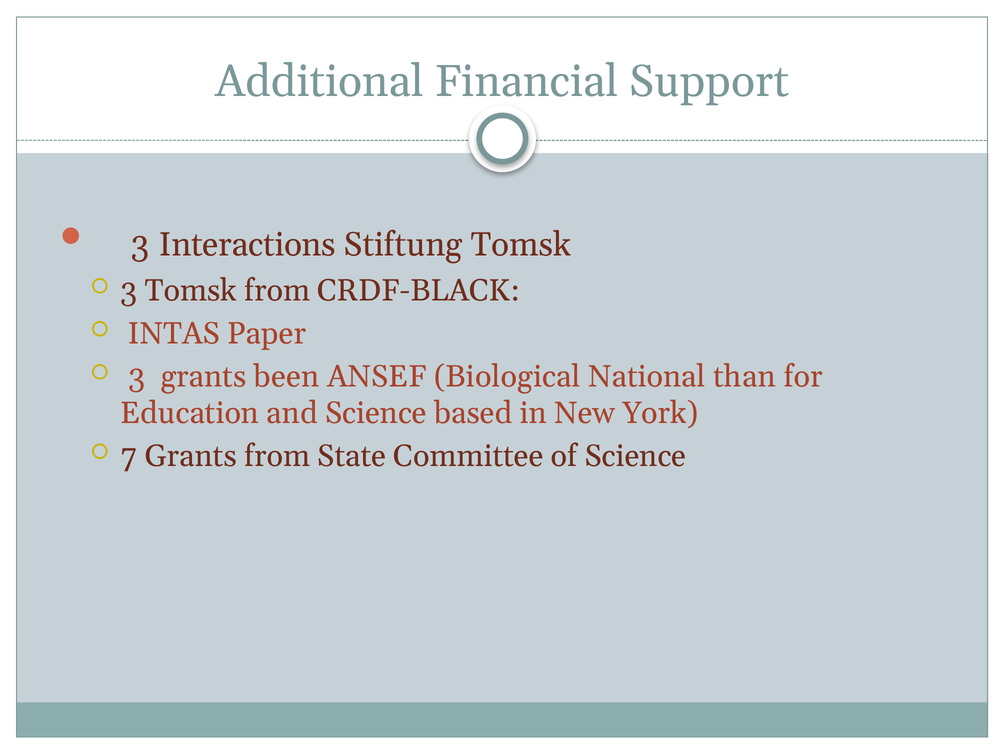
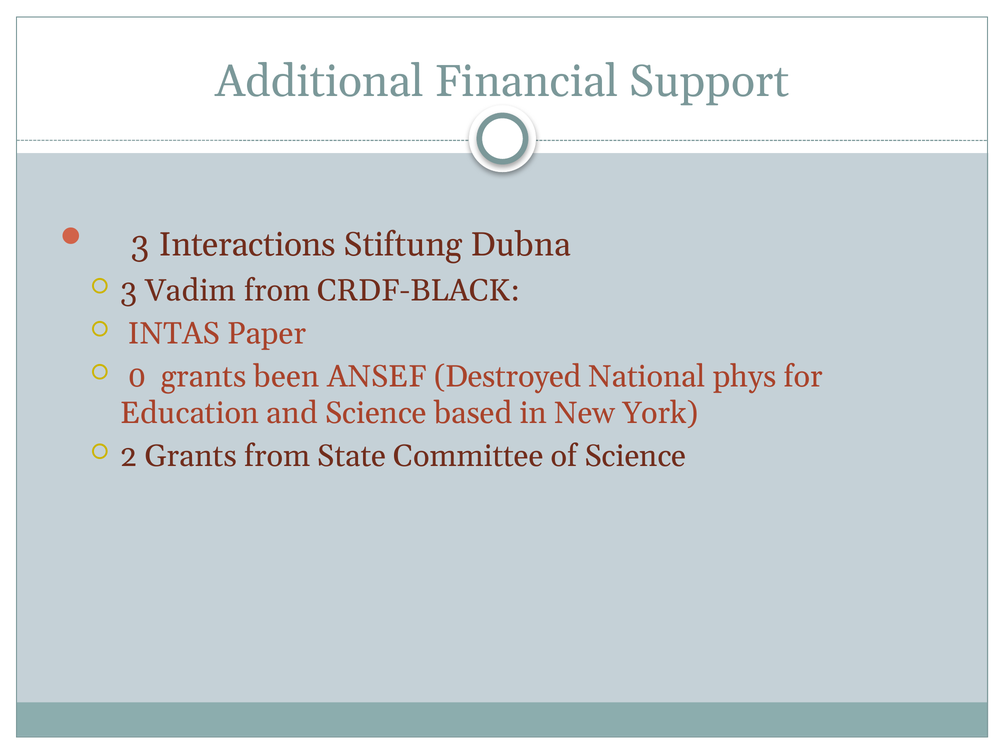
Stiftung Tomsk: Tomsk -> Dubna (521, 245)
3 Tomsk: Tomsk -> Vadim (191, 291)
3: 3 -> 0 (137, 376)
Biological: Biological -> Destroyed (508, 376)
than: than -> phys (745, 376)
7: 7 -> 2 (129, 456)
